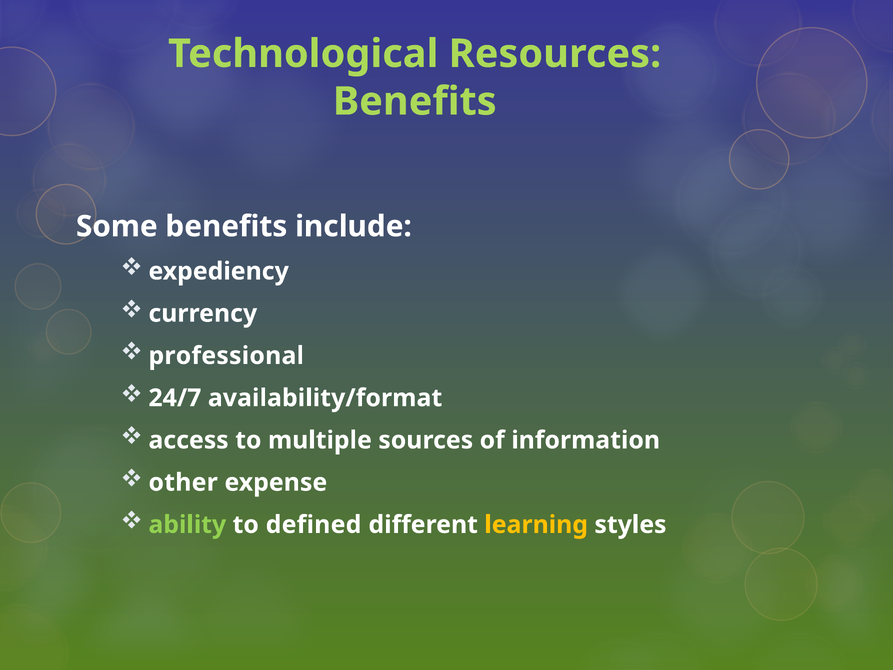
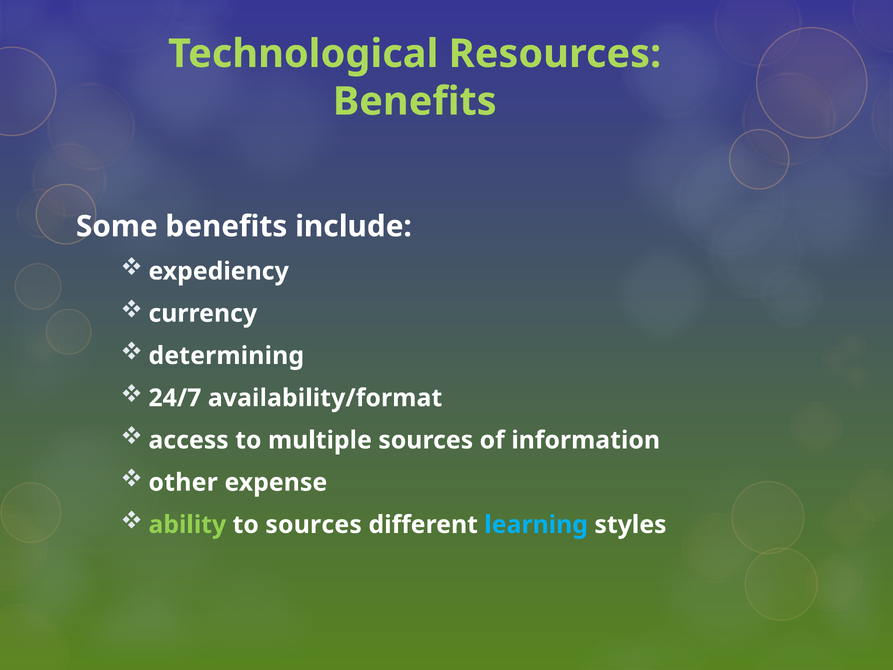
professional: professional -> determining (226, 356)
to defined: defined -> sources (314, 525)
learning colour: yellow -> light blue (536, 525)
